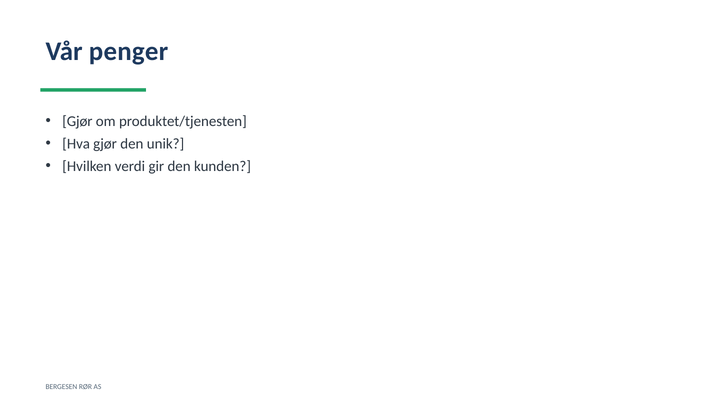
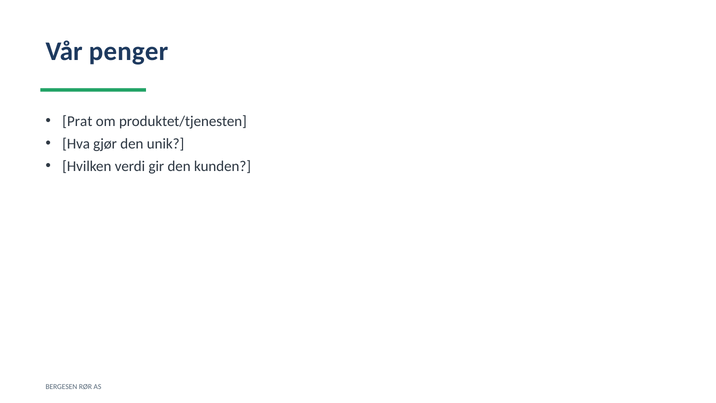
Gjør: Gjør -> Prat (77, 121)
